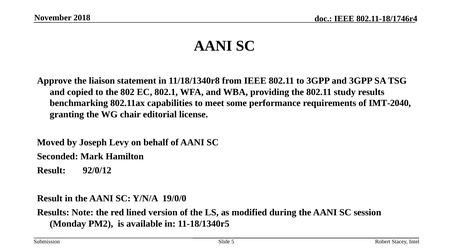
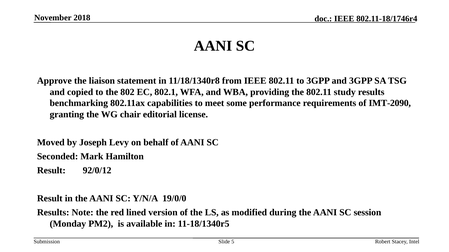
IMT-2040: IMT-2040 -> IMT-2090 (390, 103)
